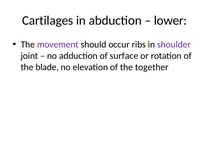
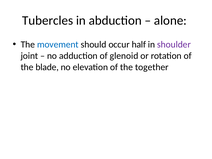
Cartilages: Cartilages -> Tubercles (48, 21)
lower: lower -> alone (170, 21)
movement colour: purple -> blue (58, 44)
ribs: ribs -> half (139, 44)
surface: surface -> glenoid (124, 56)
